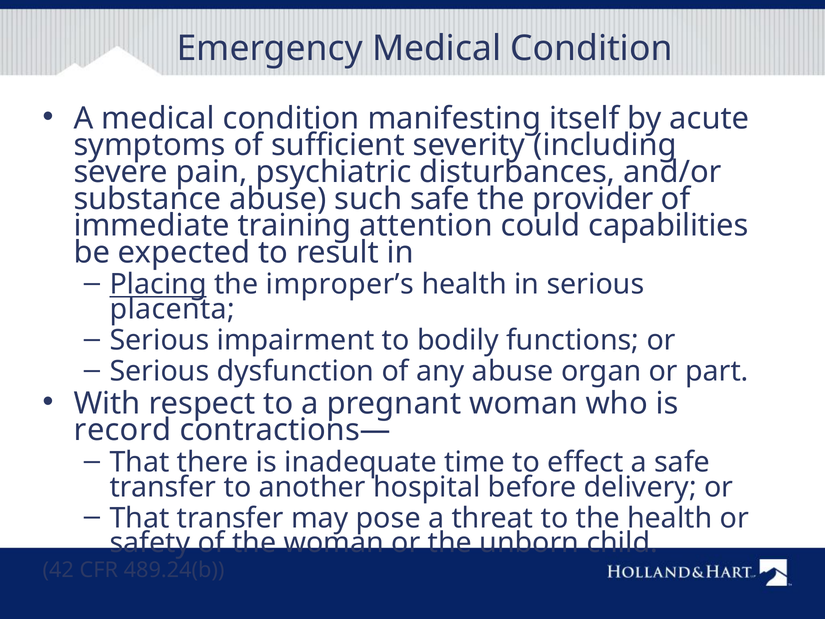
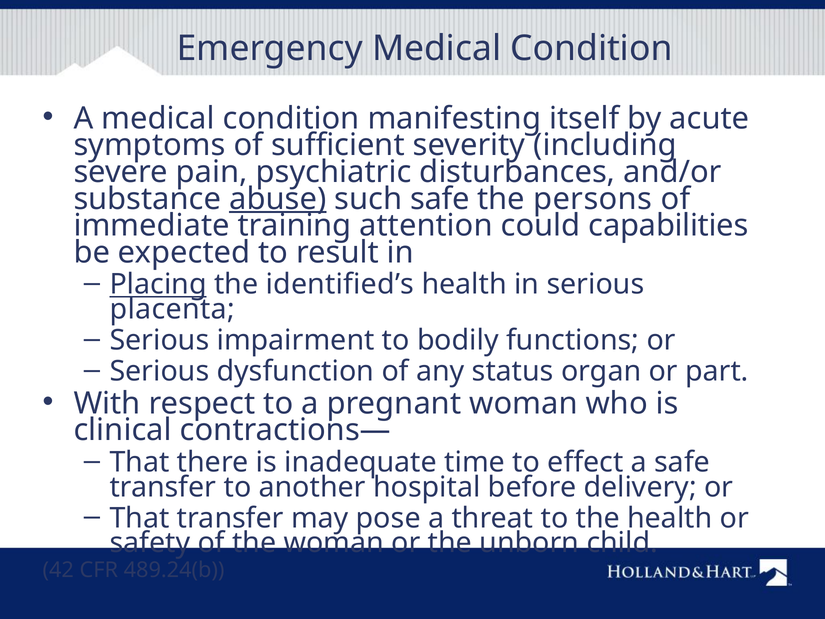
abuse underline: none -> present (278, 199)
provider: provider -> persons (593, 199)
improper’s: improper’s -> identified’s (340, 284)
any abuse: abuse -> status (513, 371)
record: record -> clinical (123, 430)
